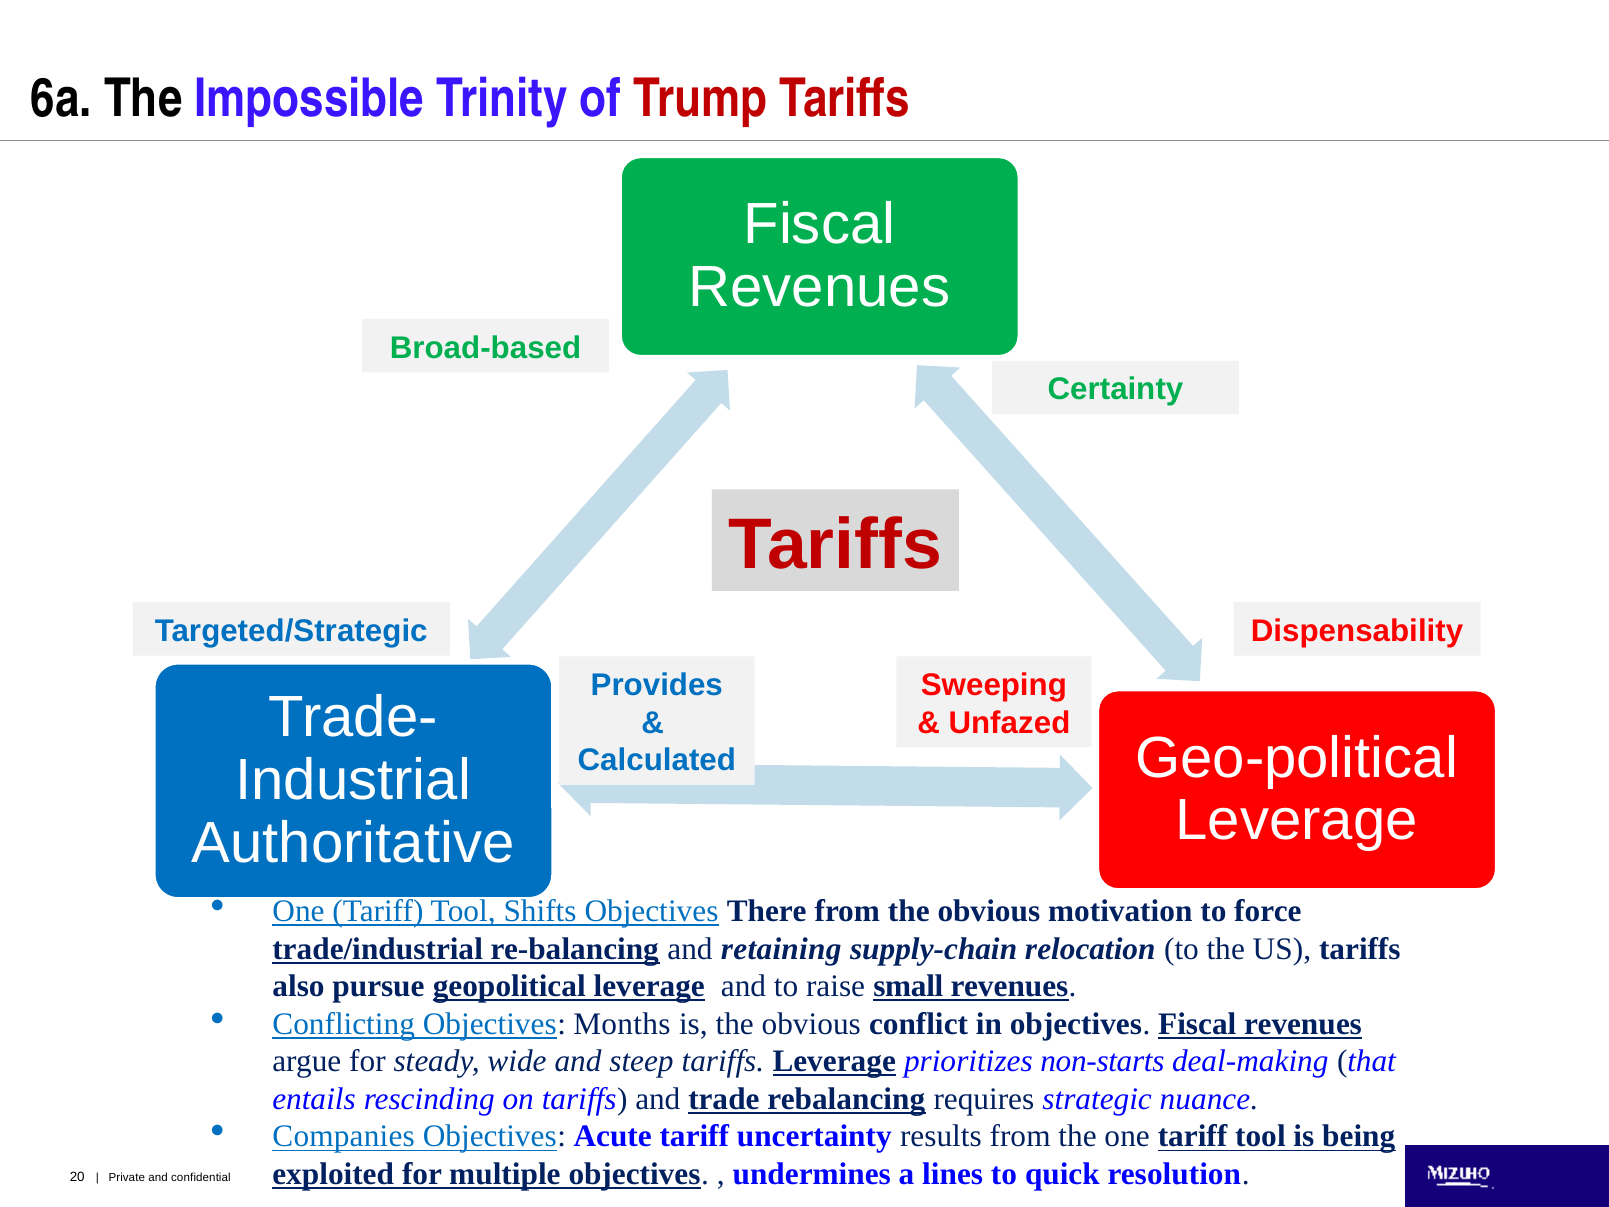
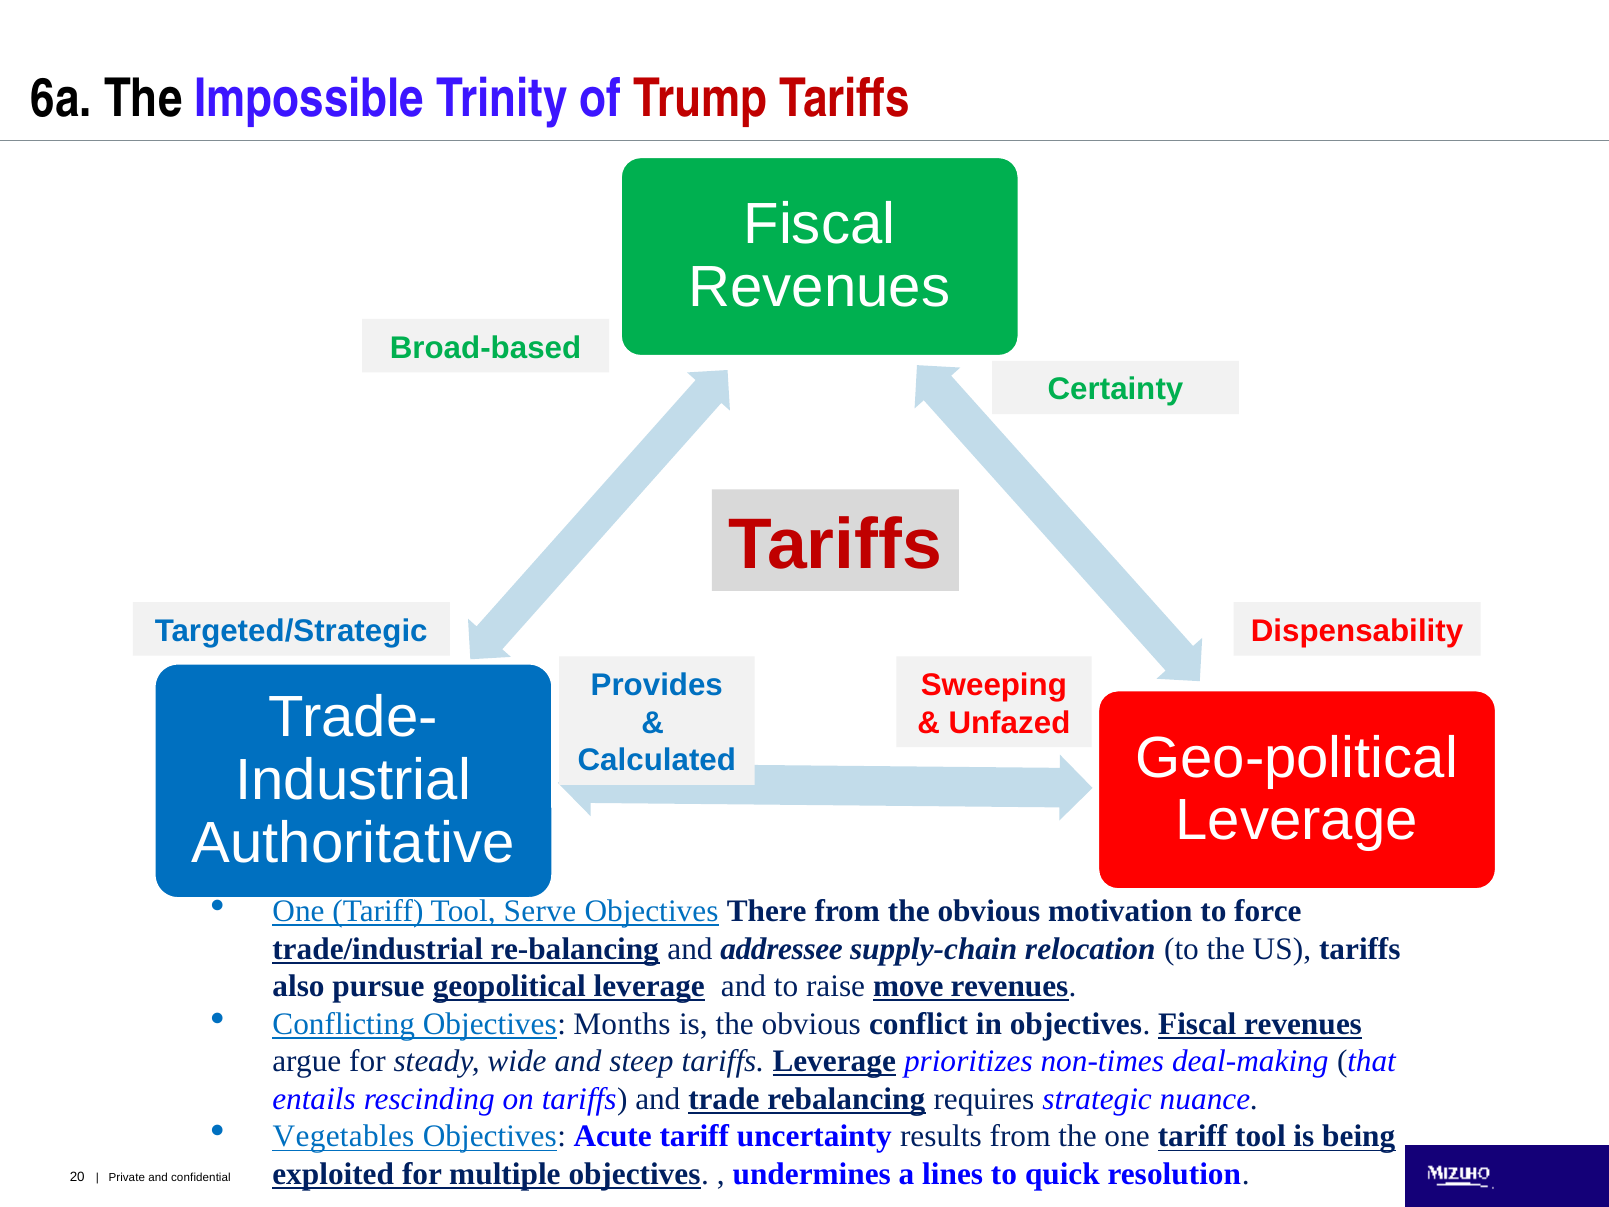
Shifts: Shifts -> Serve (540, 911)
retaining: retaining -> addressee (782, 949)
small: small -> move (908, 986)
non-starts: non-starts -> non-times (1102, 1061)
Companies: Companies -> Vegetables (344, 1136)
